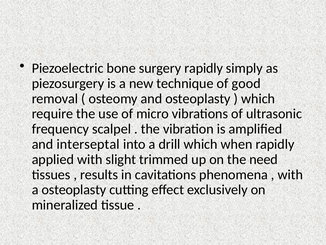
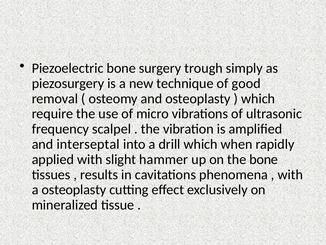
surgery rapidly: rapidly -> trough (204, 68)
trimmed: trimmed -> hammer (164, 159)
the need: need -> bone (264, 159)
